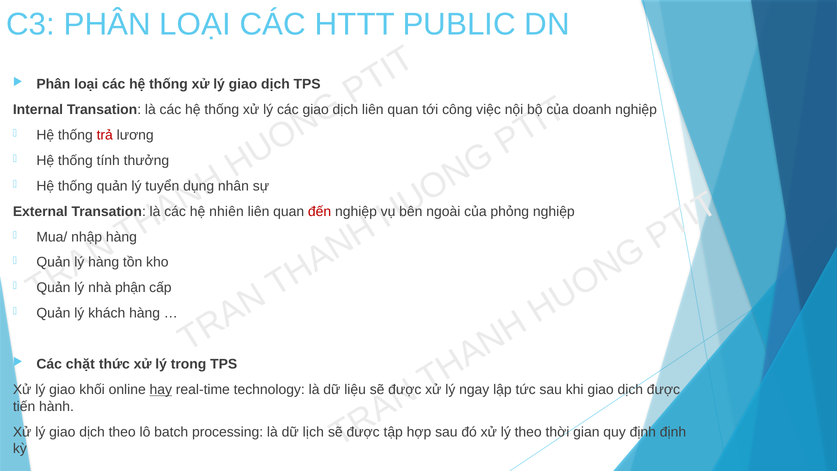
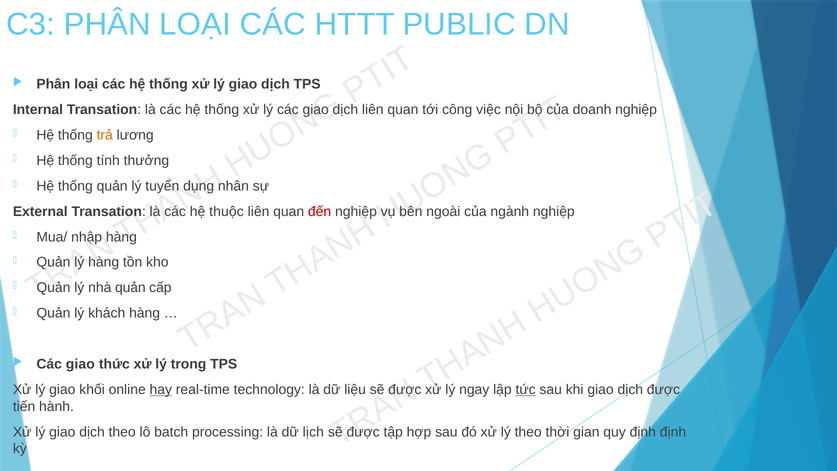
trả colour: red -> orange (105, 135)
nhiên: nhiên -> thuộc (226, 211)
phỏng: phỏng -> ngành (510, 211)
nhà phận: phận -> quản (130, 288)
chặt: chặt -> giao (80, 364)
tức underline: none -> present (526, 390)
